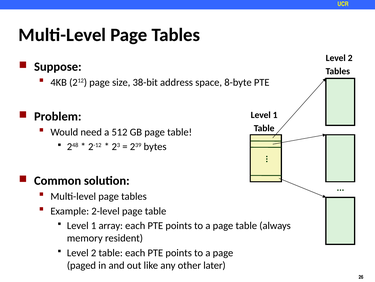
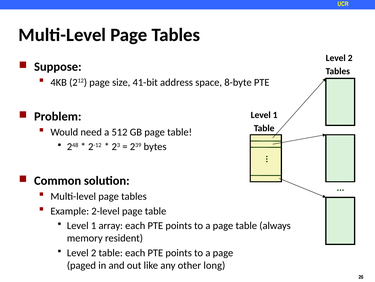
38-bit: 38-bit -> 41-bit (145, 82)
later: later -> long (214, 265)
